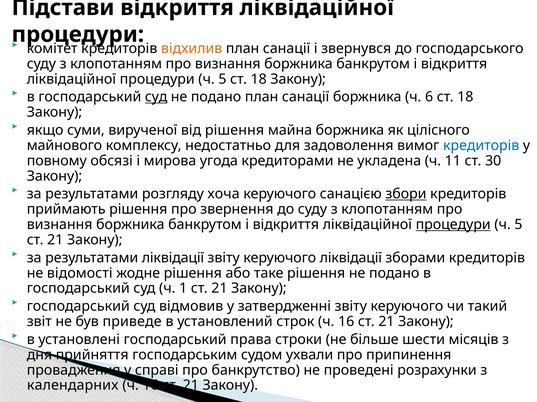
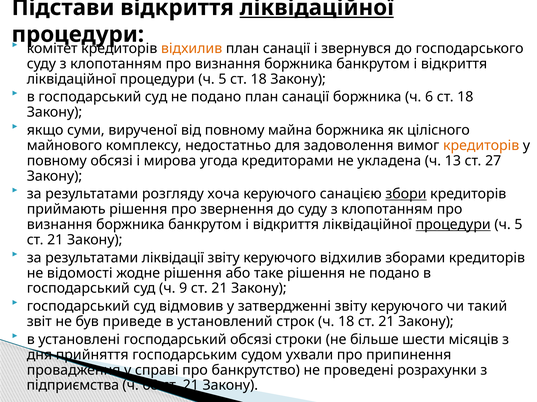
ліквідаційної underline: none -> present (317, 8)
суд underline: present -> none (156, 97)
вiд рiшення: рiшення -> повному (235, 130)
кредиторiв colour: blue -> orange (481, 146)
11: 11 -> 13 (453, 161)
30: 30 -> 27 (493, 161)
керуючого ліквідації: ліквідації -> вiдхилив (351, 258)
1: 1 -> 9 (183, 289)
строк ч 16: 16 -> 18 (346, 322)
господарський права: права -> обсязi (251, 340)
календарних: календарних -> підприємства (73, 386)
16: 16 -> 68 (151, 386)
